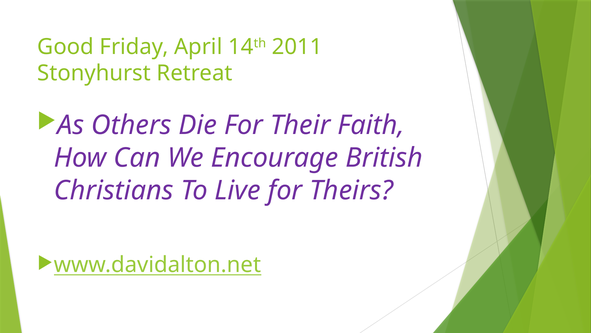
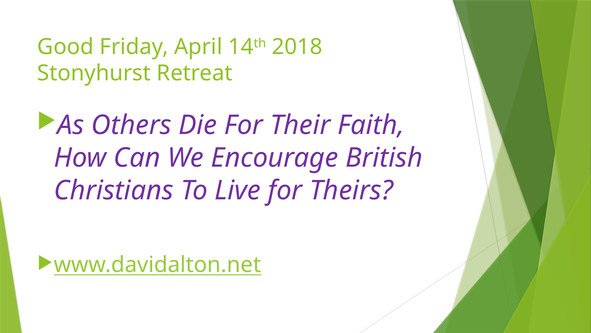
2011: 2011 -> 2018 (297, 47)
